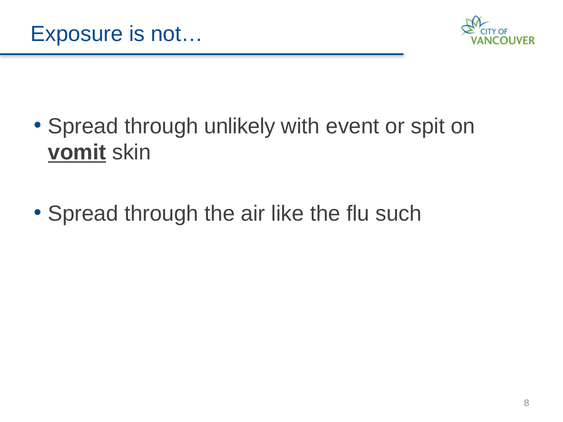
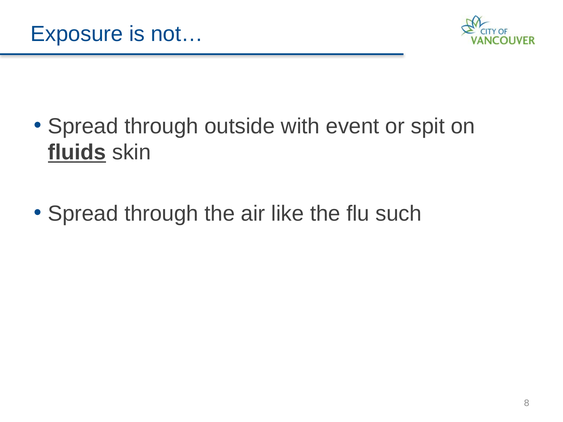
unlikely: unlikely -> outside (240, 126)
vomit: vomit -> fluids (77, 152)
